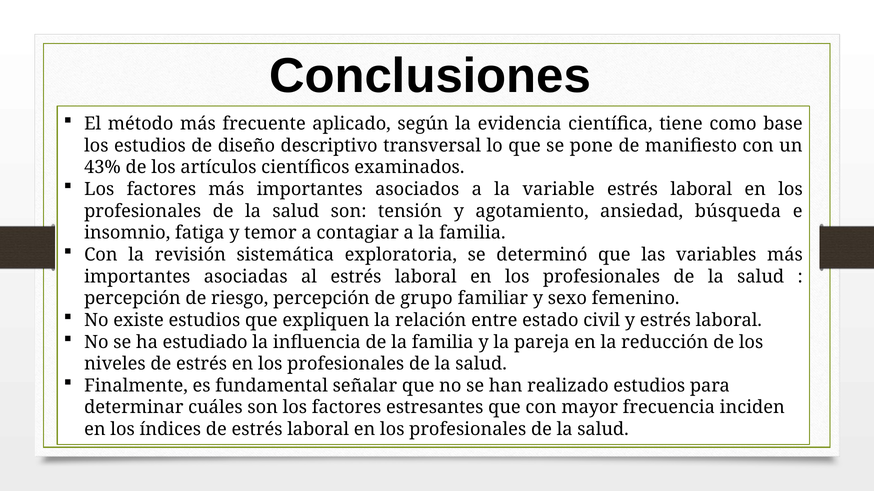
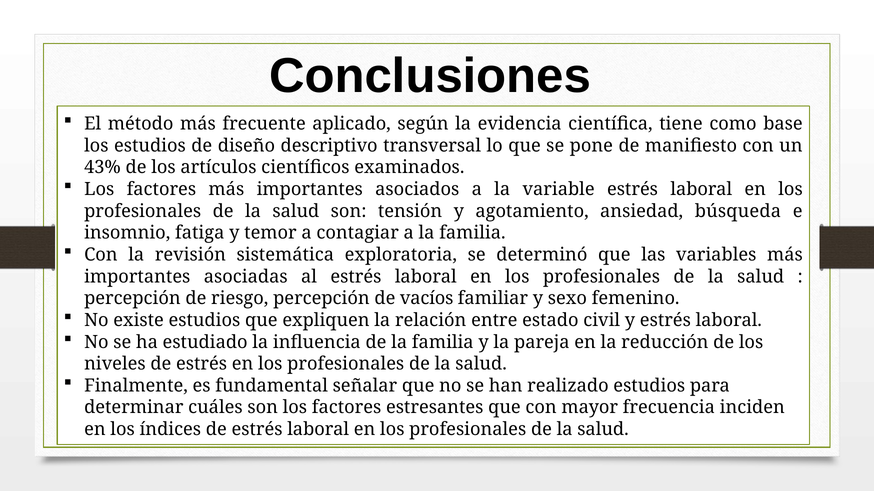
grupo: grupo -> vacíos (427, 299)
